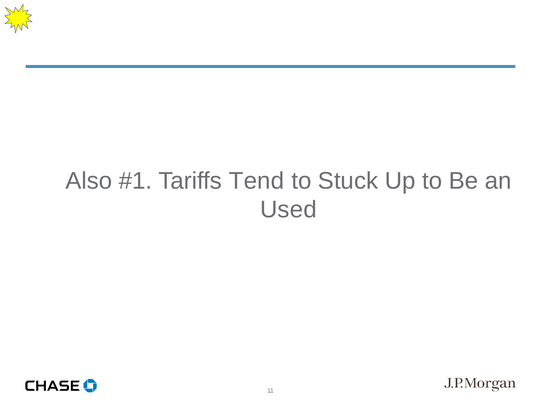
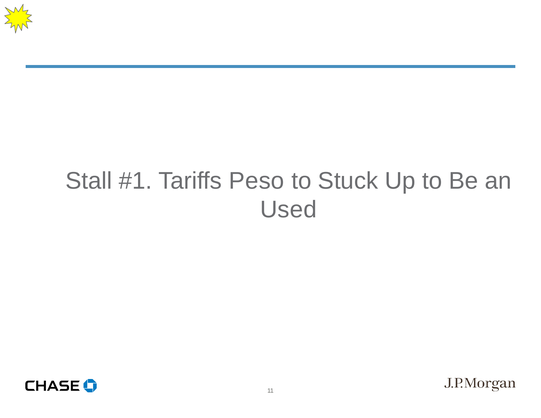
Also: Also -> Stall (89, 181)
Tend: Tend -> Peso (257, 181)
